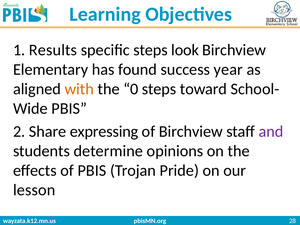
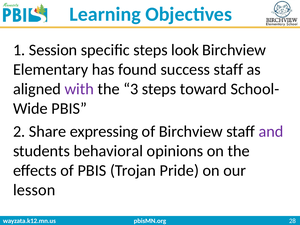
Results: Results -> Session (53, 50)
success year: year -> staff (228, 69)
with colour: orange -> purple (79, 89)
0: 0 -> 3 (131, 89)
determine: determine -> behavioral (108, 151)
